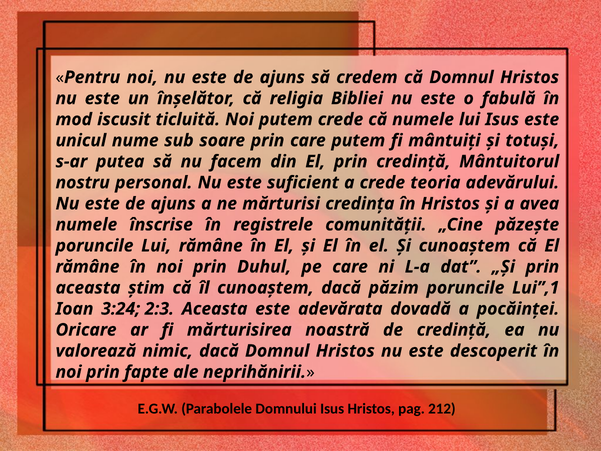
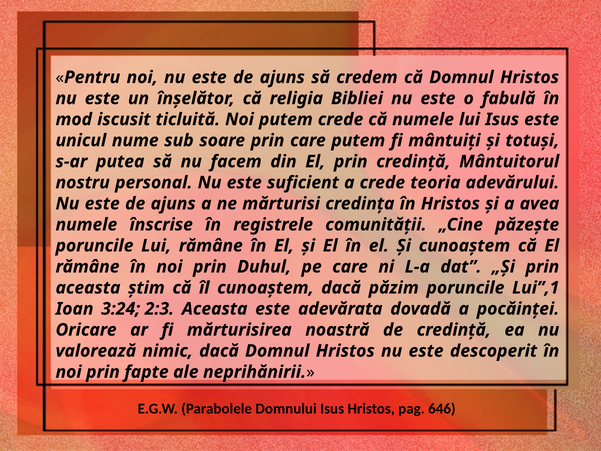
212: 212 -> 646 (442, 409)
